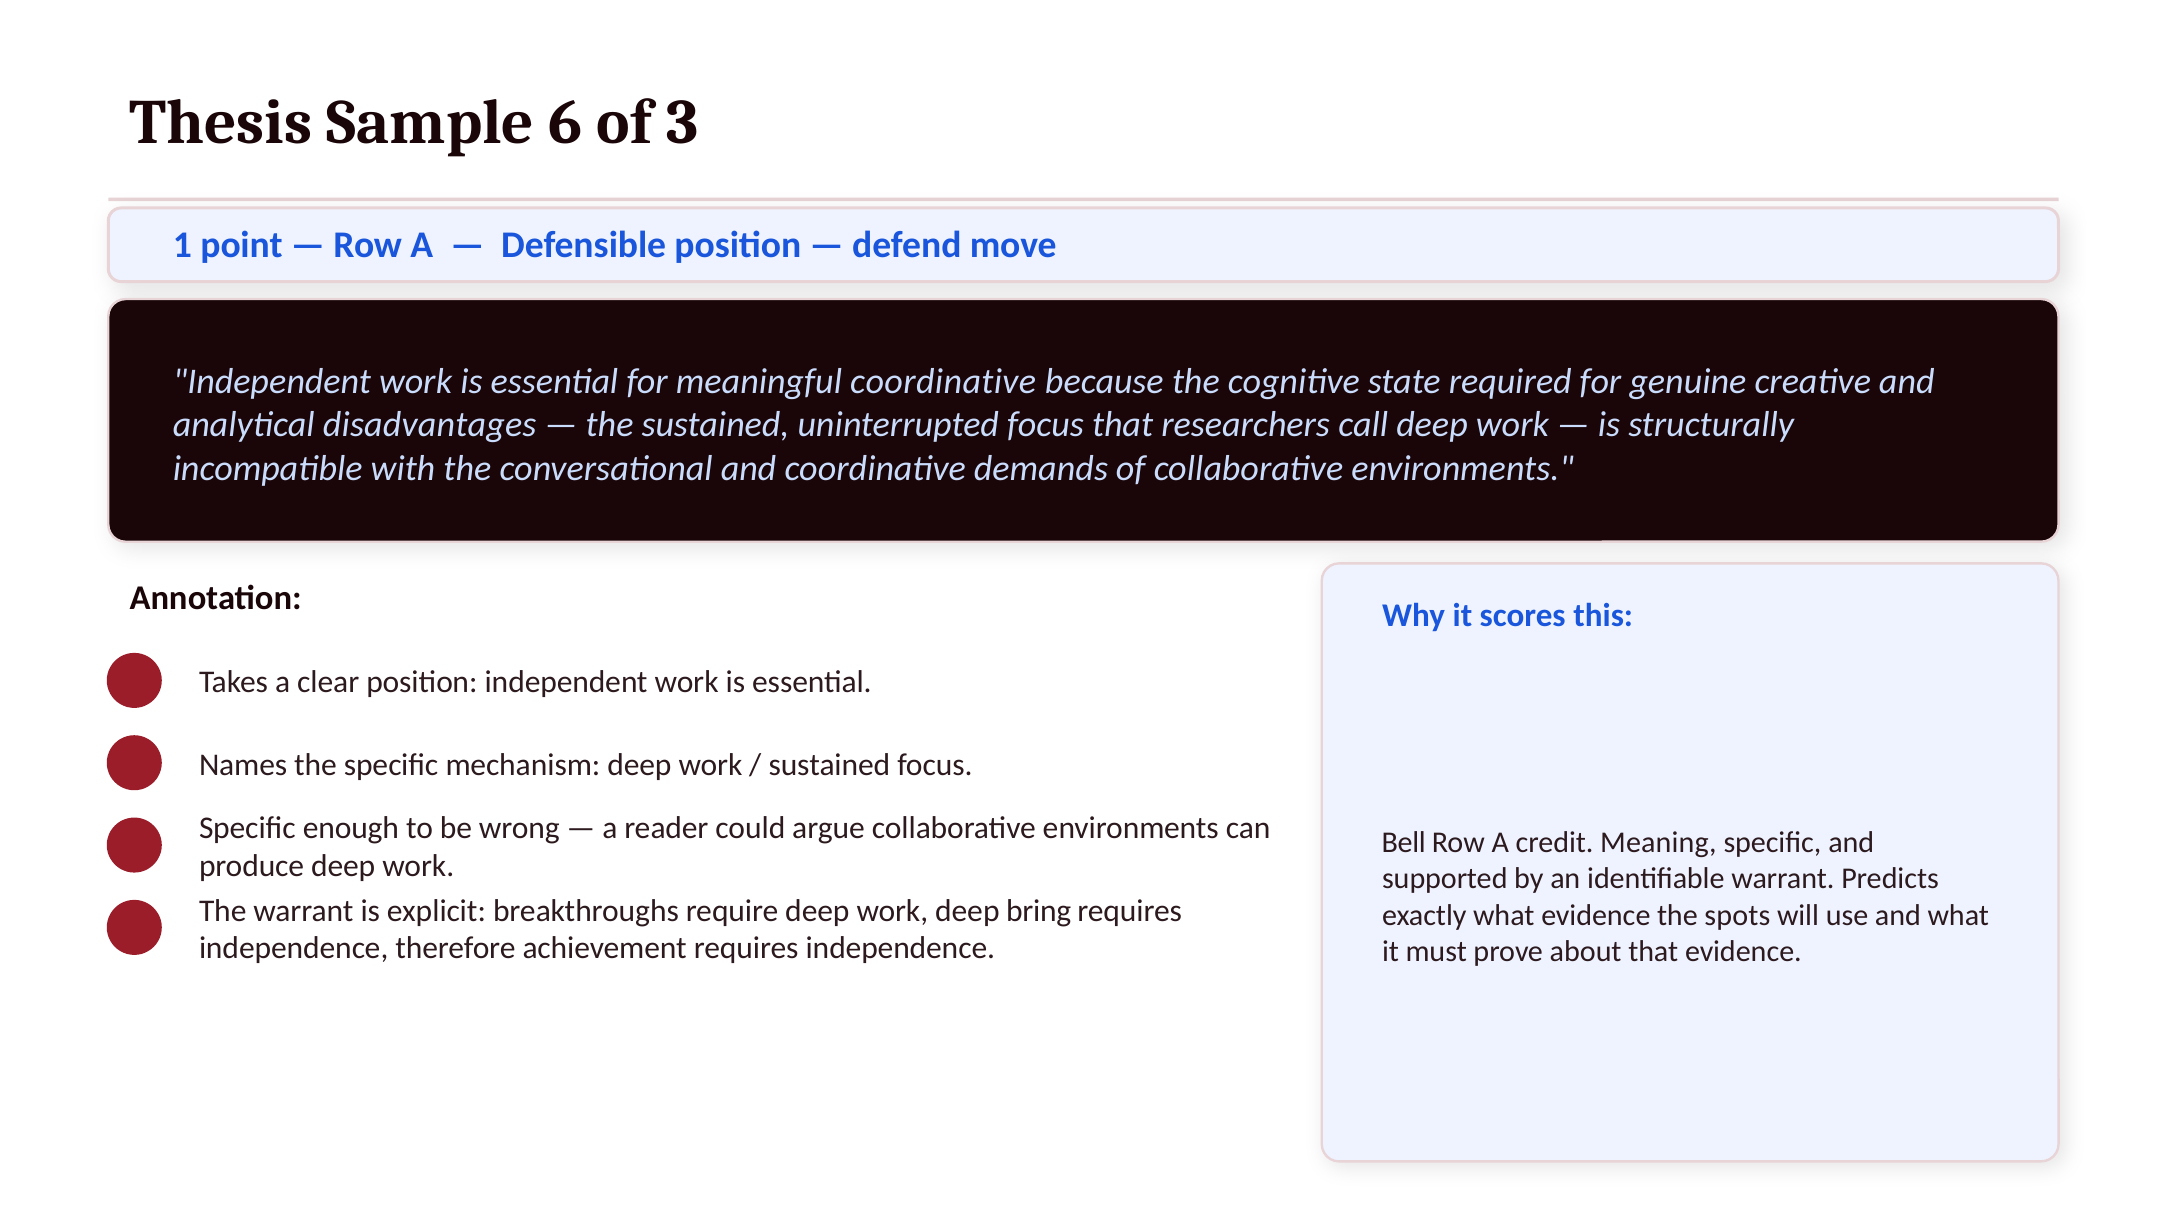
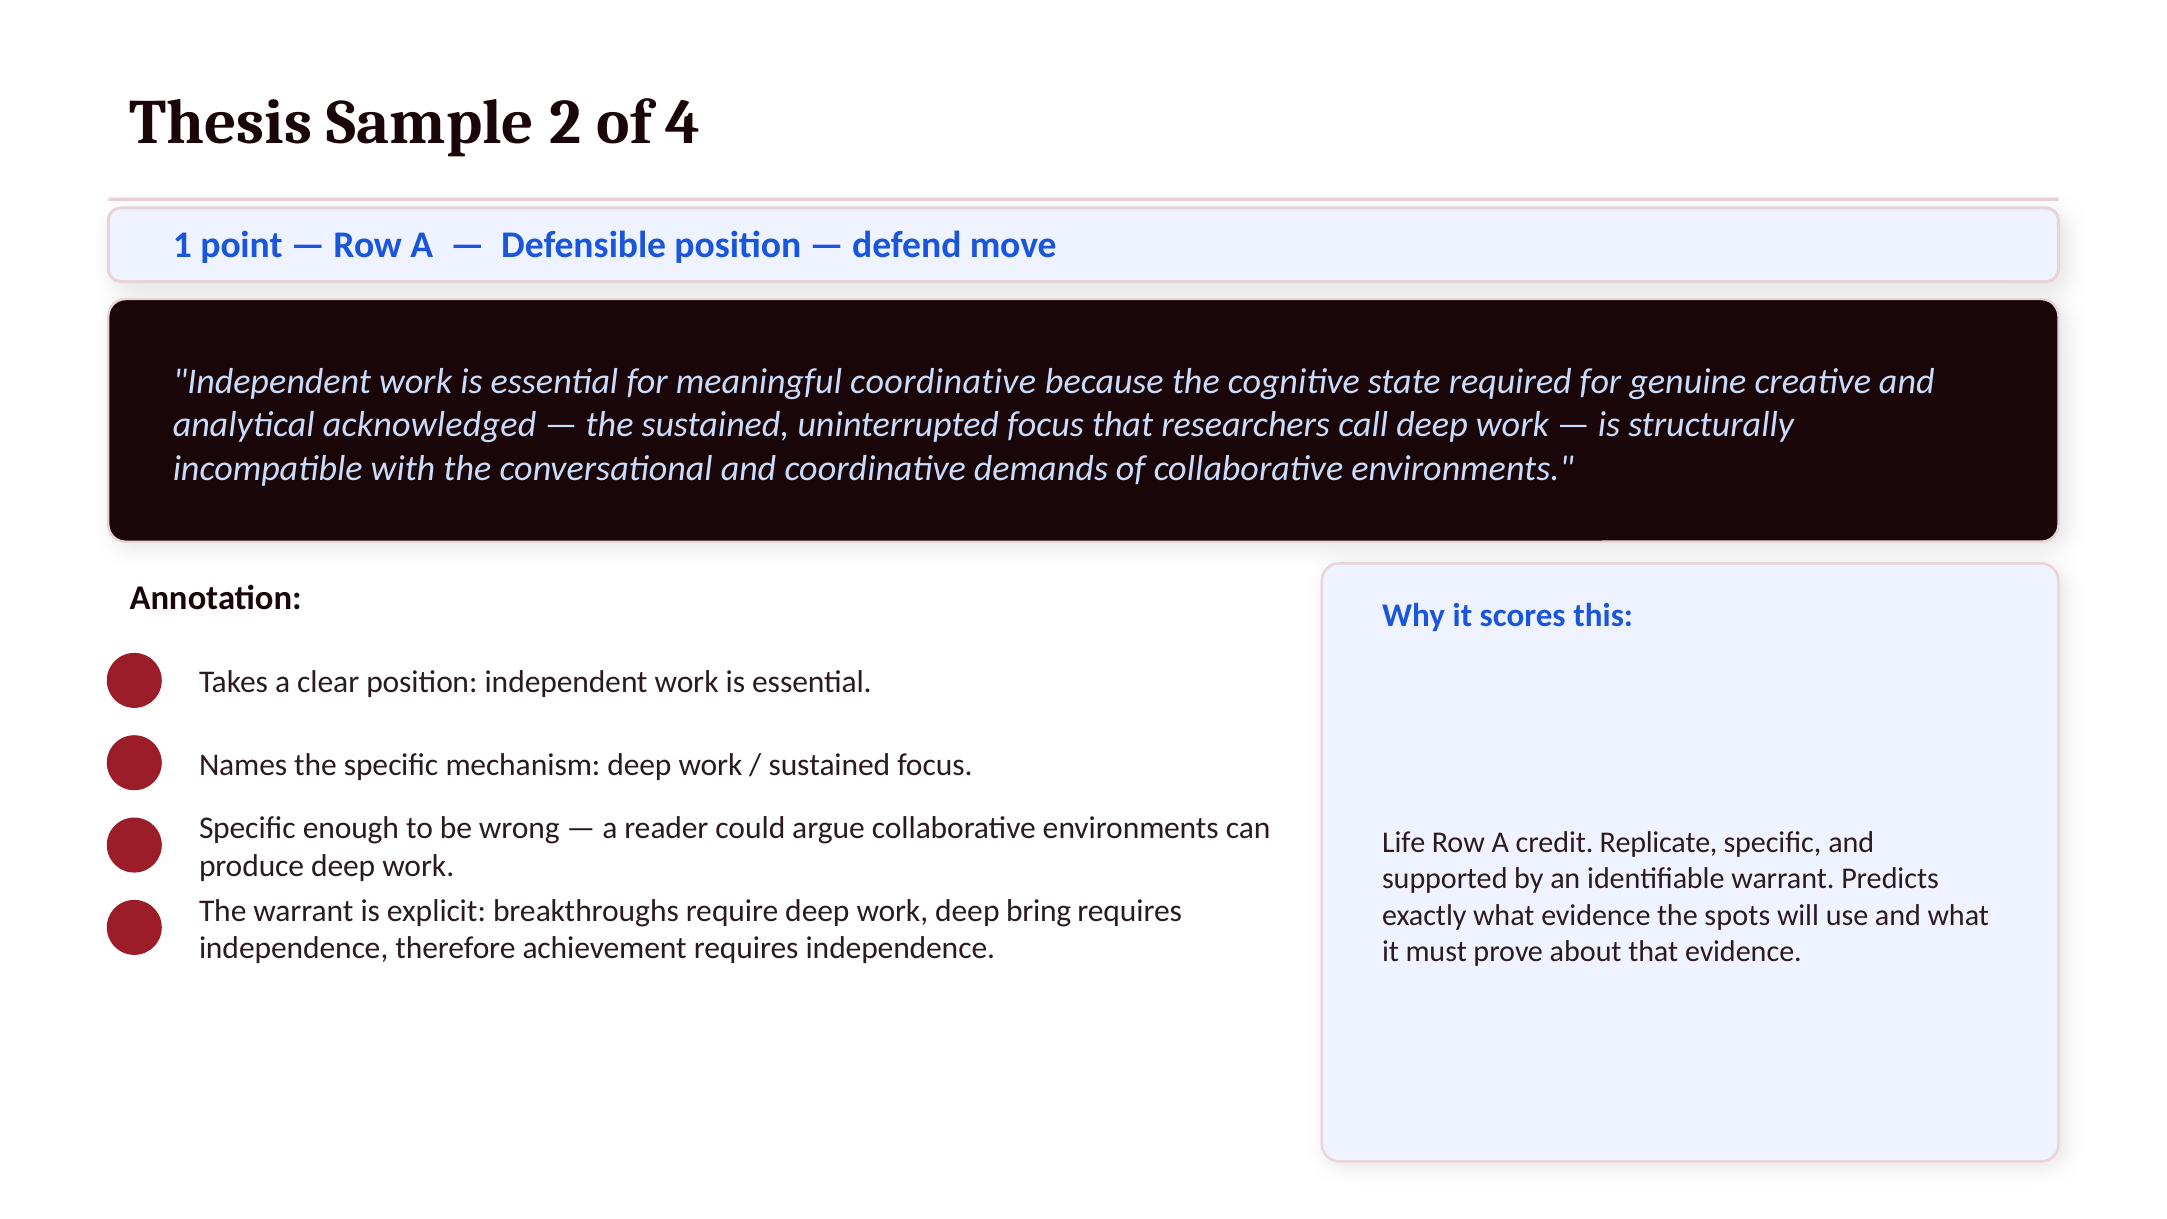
6: 6 -> 2 (565, 123)
3: 3 -> 4 (683, 123)
disadvantages: disadvantages -> acknowledged (430, 425)
Bell: Bell -> Life (1404, 843)
Meaning: Meaning -> Replicate (1659, 843)
